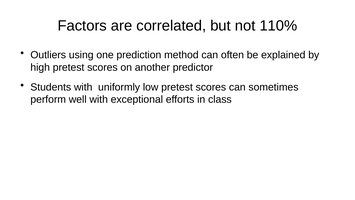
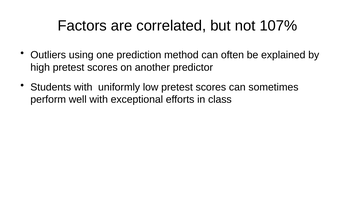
110%: 110% -> 107% (278, 26)
